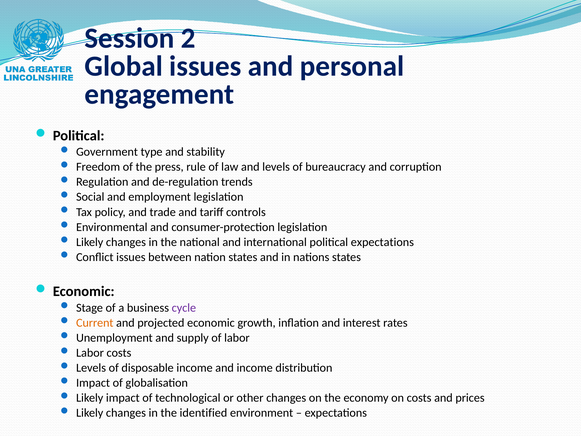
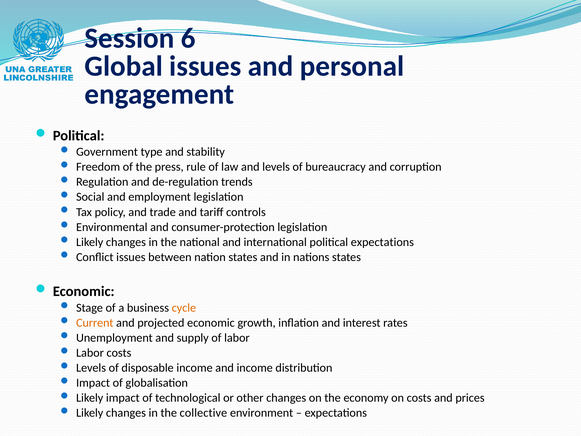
2: 2 -> 6 (188, 38)
cycle colour: purple -> orange (184, 308)
identified: identified -> collective (203, 413)
